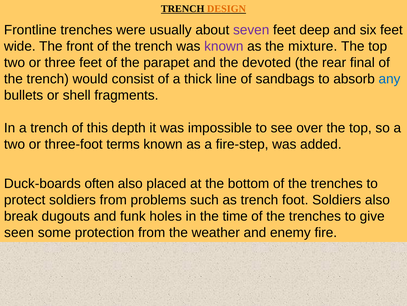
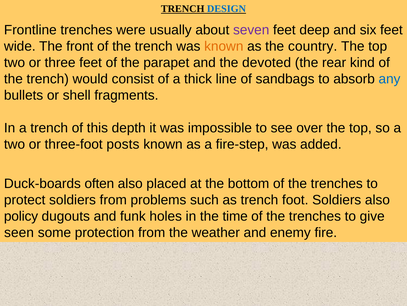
DESIGN colour: orange -> blue (226, 9)
known colour: purple -> orange (224, 46)
mixture: mixture -> country (313, 46)
final: final -> kind (362, 63)
terms: terms -> posts (123, 144)
break: break -> policy (21, 216)
